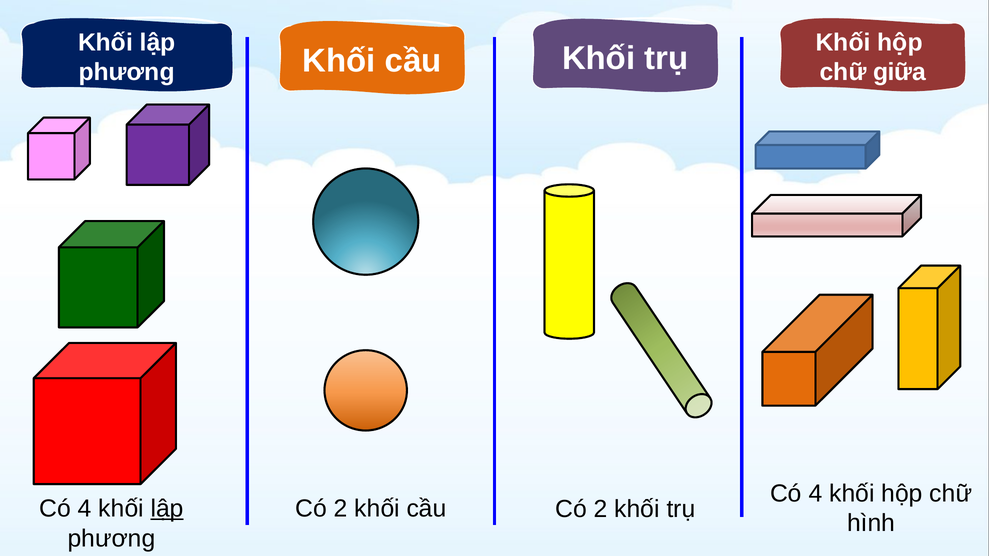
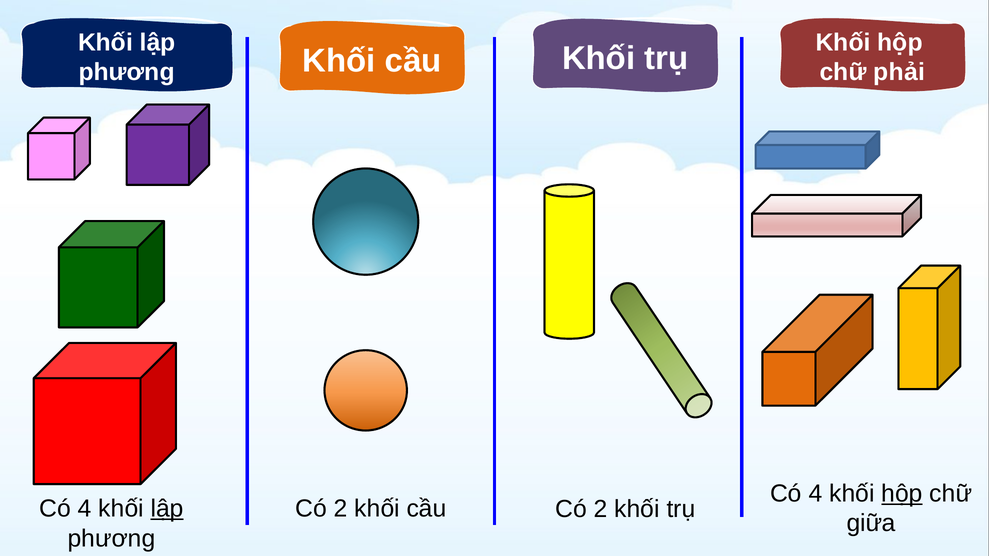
giữa: giữa -> phải (899, 72)
hộp underline: none -> present (902, 494)
hình: hình -> giữa (871, 524)
